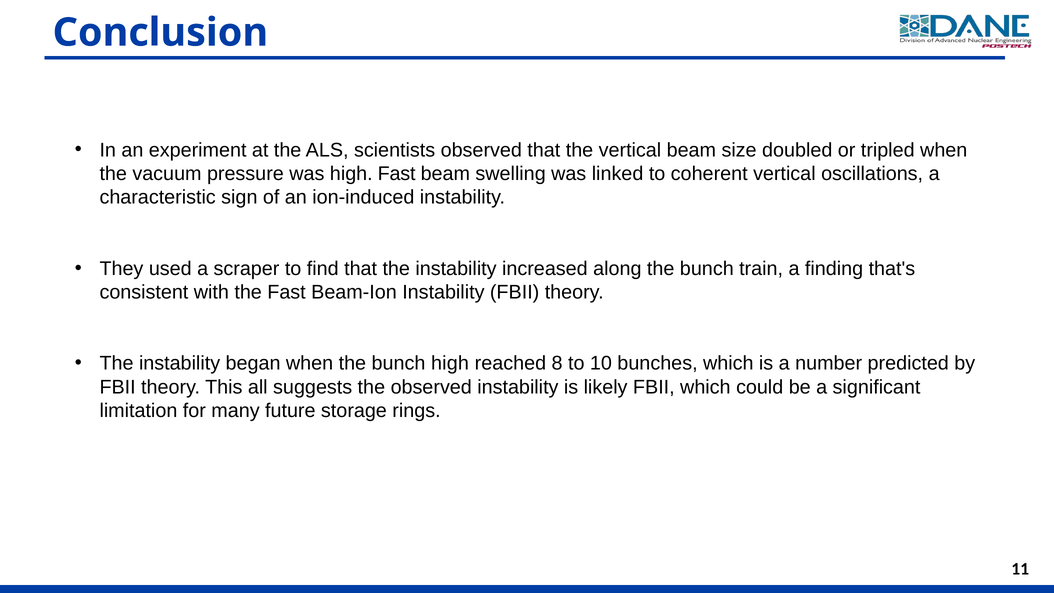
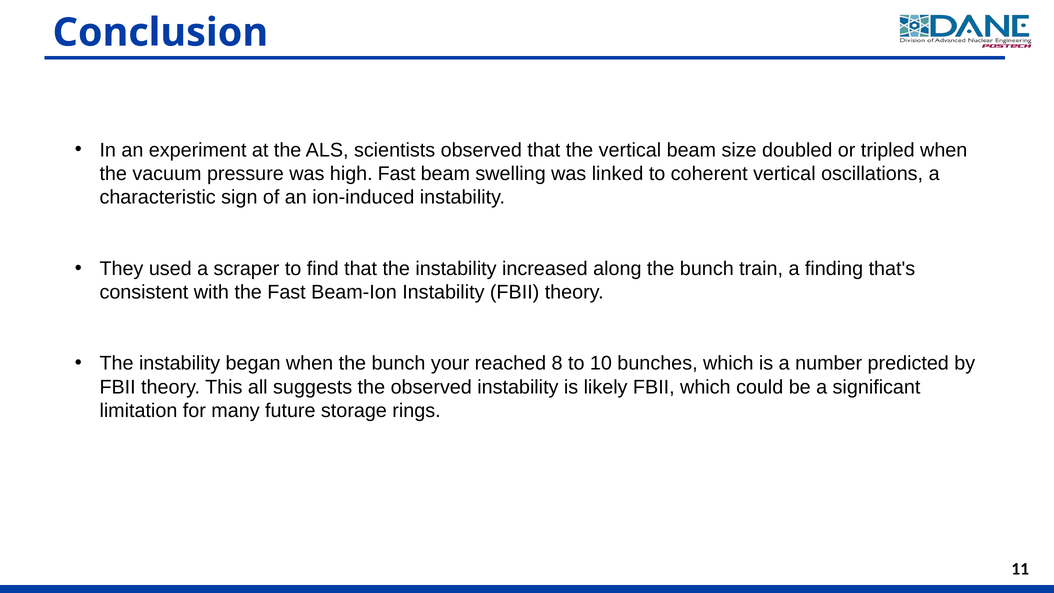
bunch high: high -> your (450, 363)
